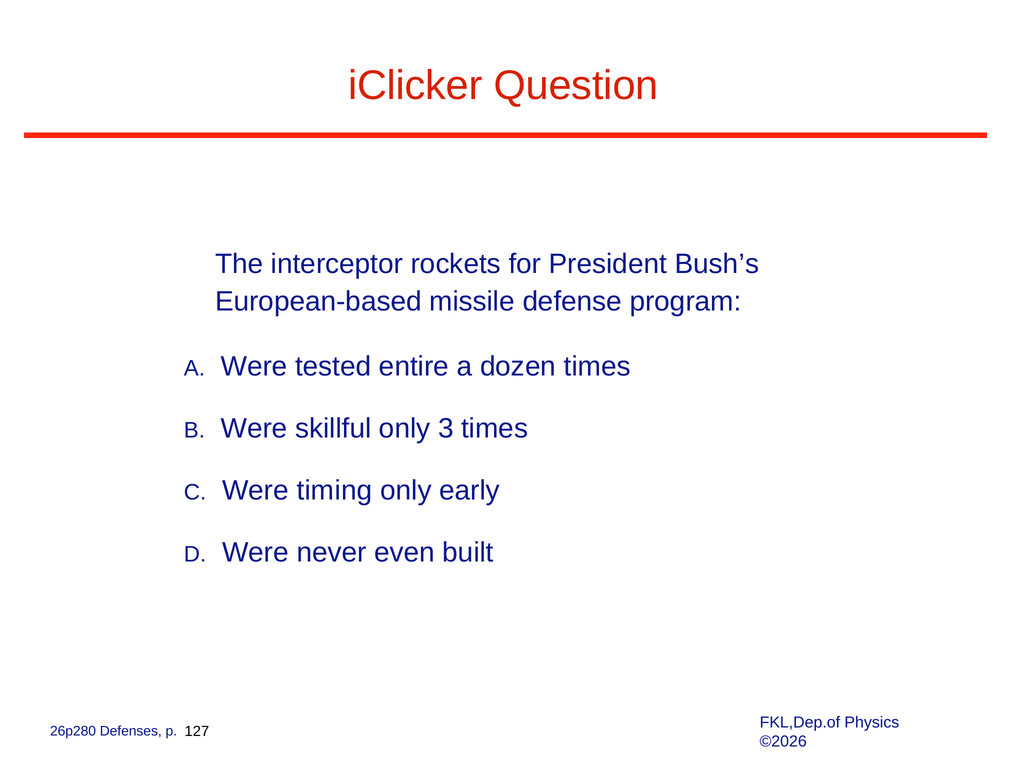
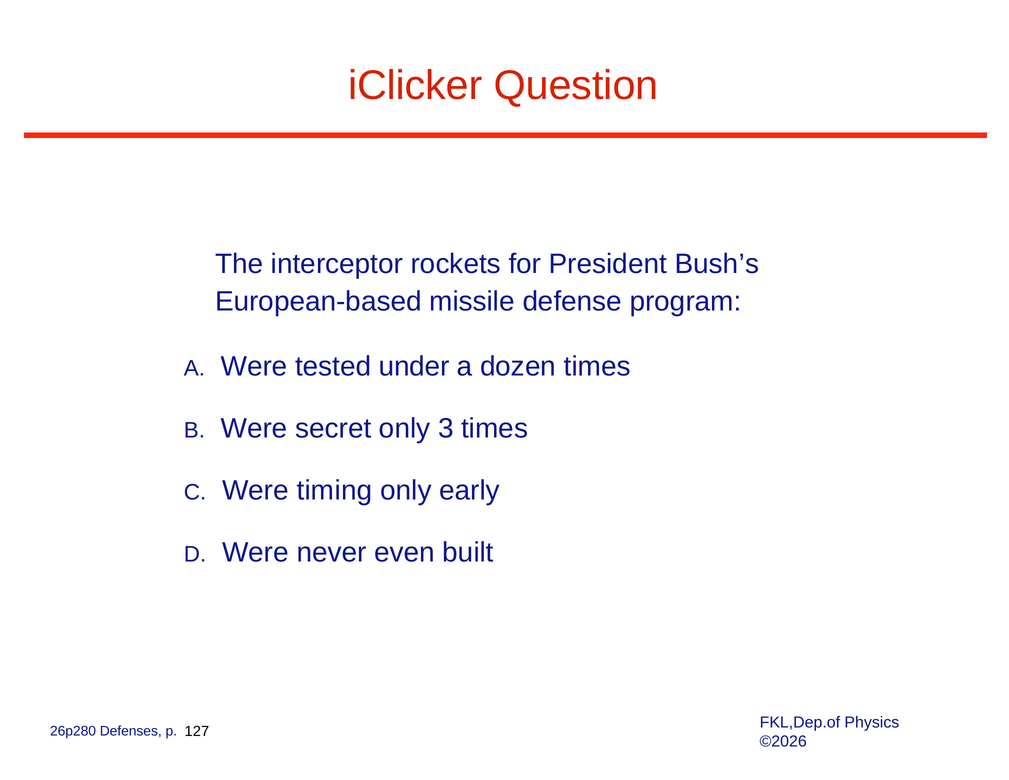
entire: entire -> under (414, 366)
skillful: skillful -> secret (333, 428)
